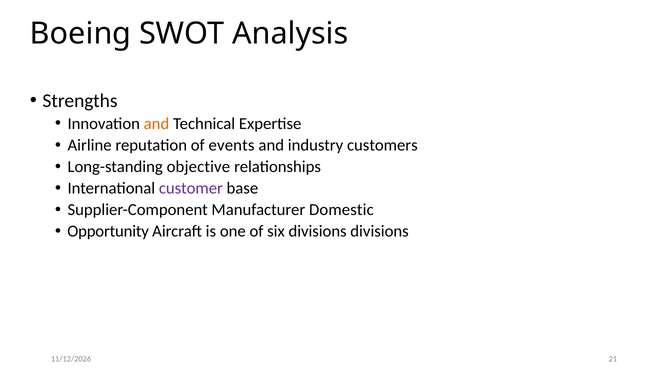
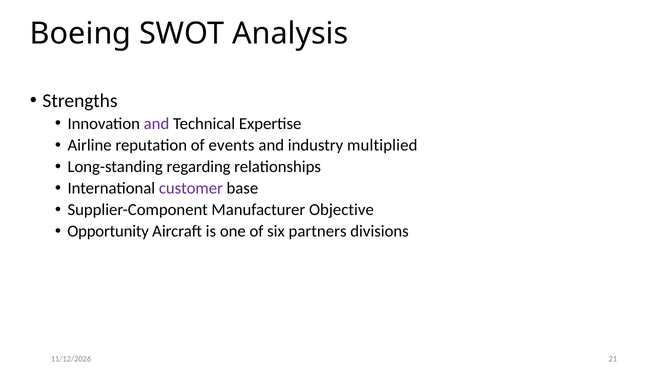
and colour: orange -> purple (157, 124)
customers: customers -> multiplied (382, 145)
objective: objective -> regarding (199, 167)
Domestic: Domestic -> Objective (341, 210)
six divisions: divisions -> partners (318, 231)
